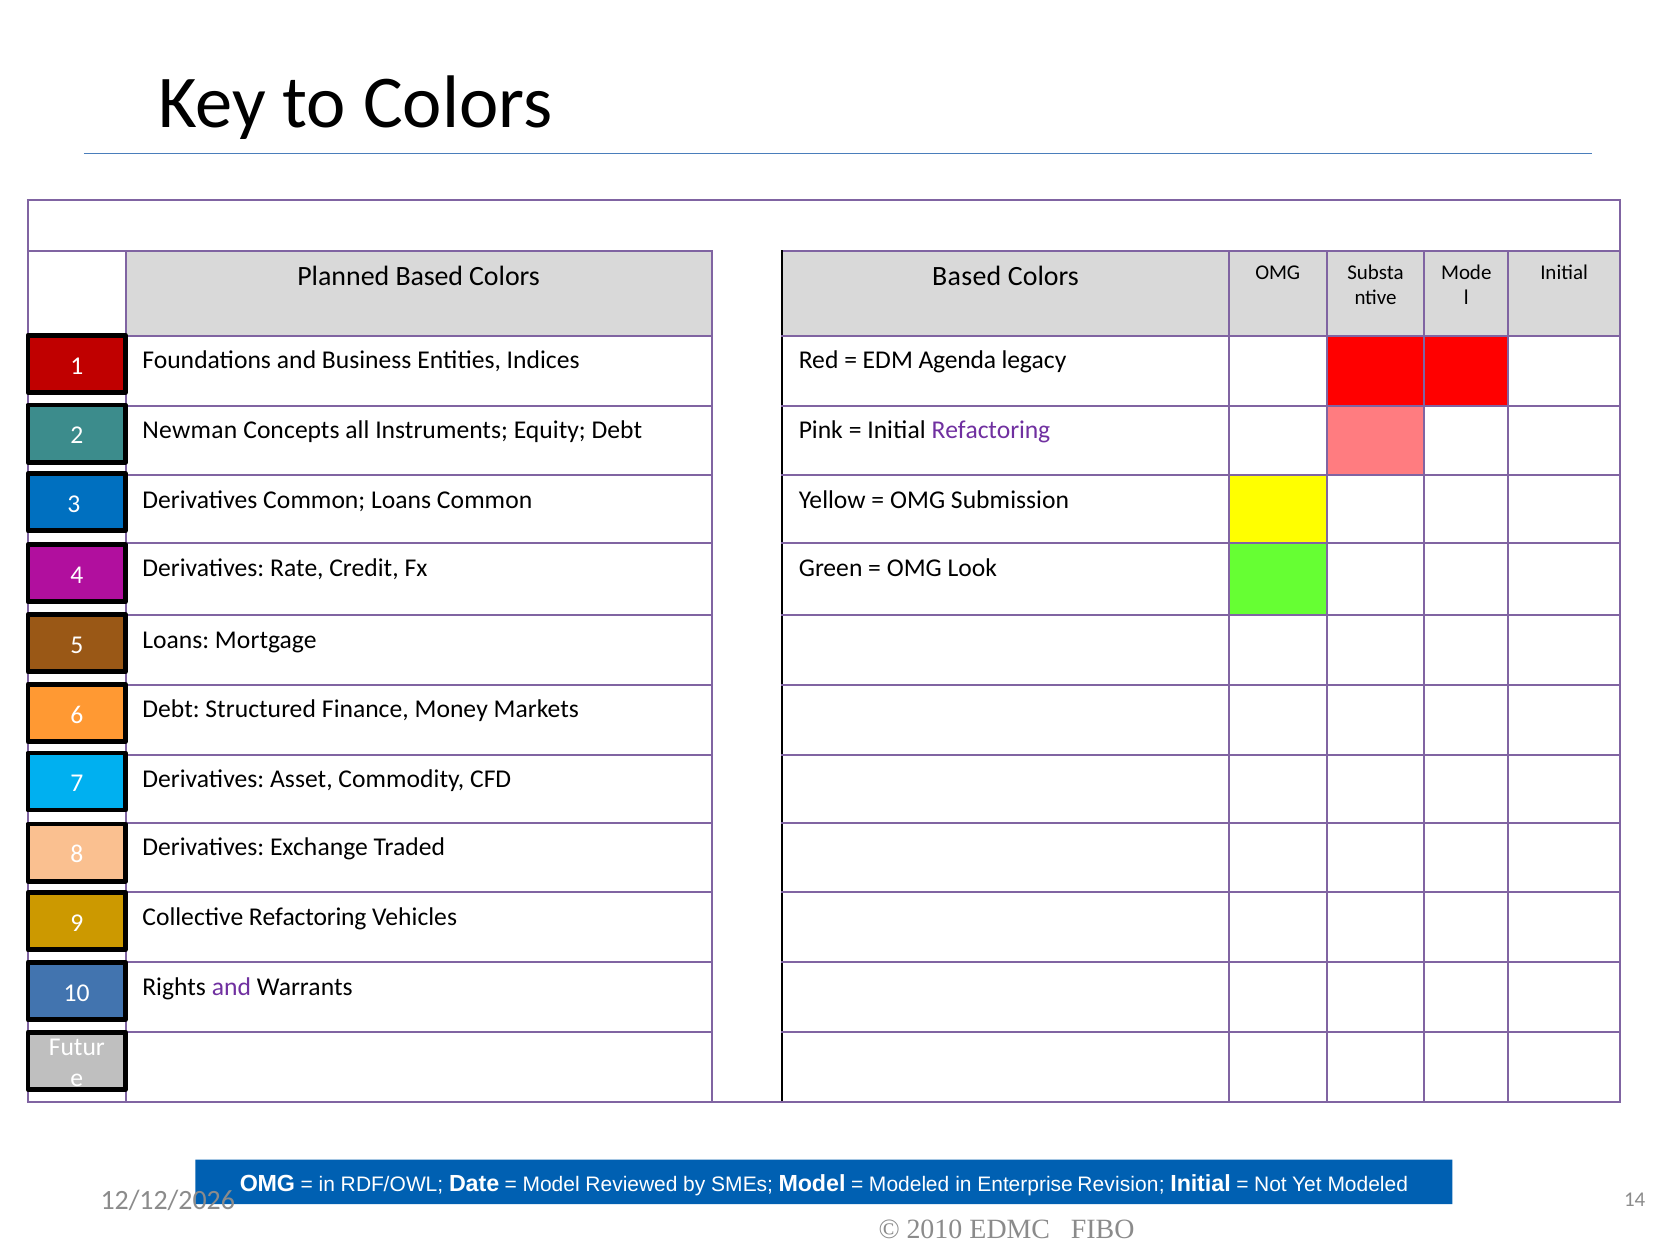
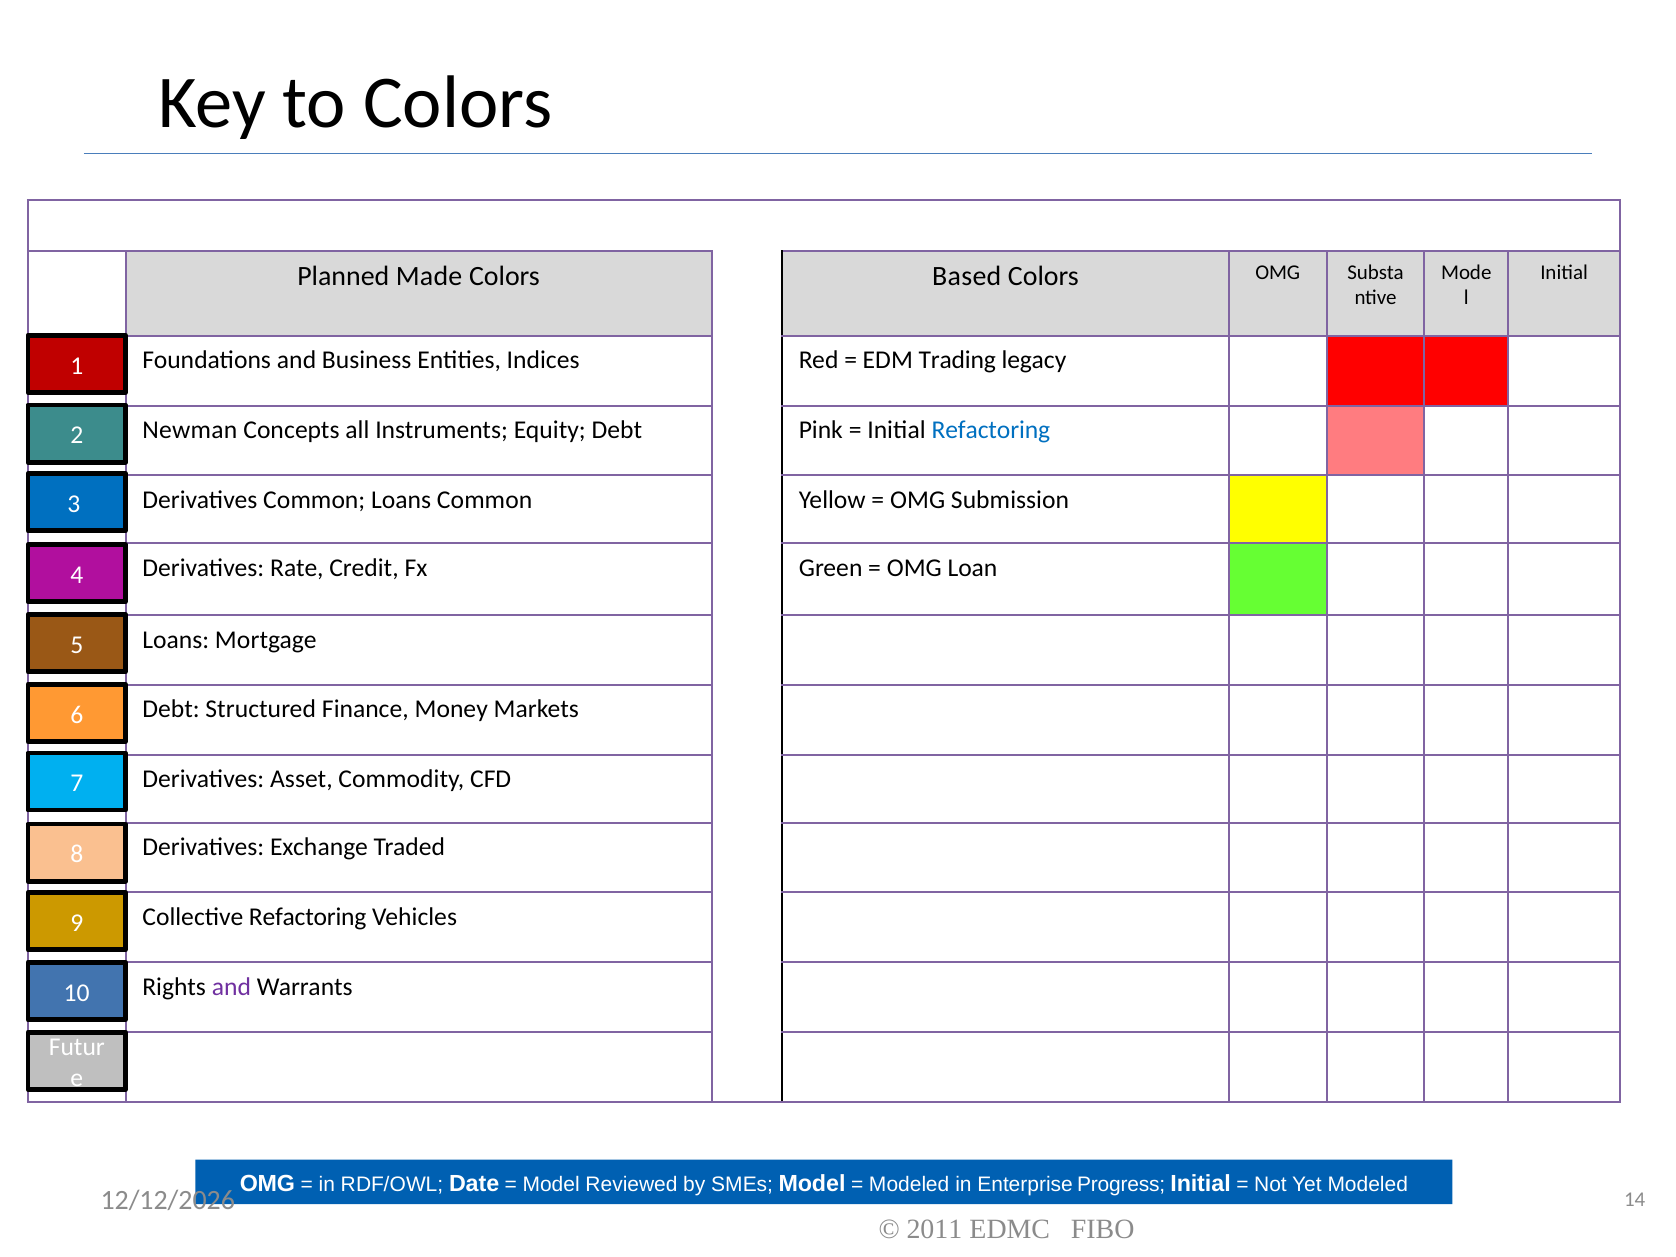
Planned Based: Based -> Made (429, 277)
Agenda: Agenda -> Trading (957, 360)
Refactoring colour: purple -> blue (991, 430)
Look: Look -> Loan (972, 568)
Revision: Revision -> Progress (1121, 1184)
2010: 2010 -> 2011 (934, 1230)
